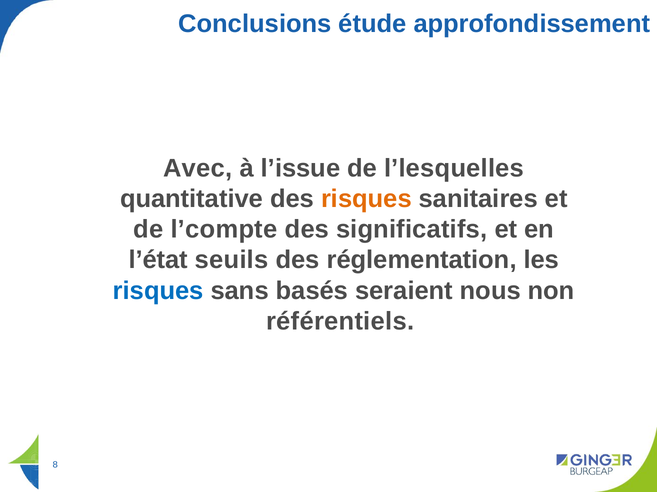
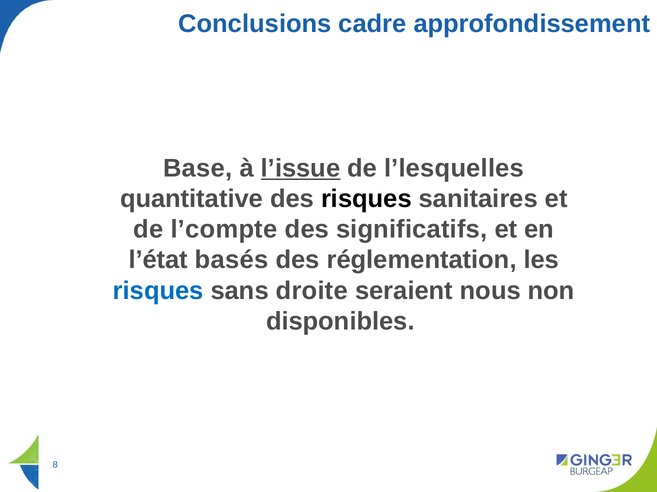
étude: étude -> cadre (372, 24)
Avec: Avec -> Base (198, 168)
l’issue underline: none -> present (301, 168)
risques colour: orange -> black (366, 199)
seuils: seuils -> basés (232, 260)
basés: basés -> droite (312, 291)
référentiels: référentiels -> disponibles (340, 322)
